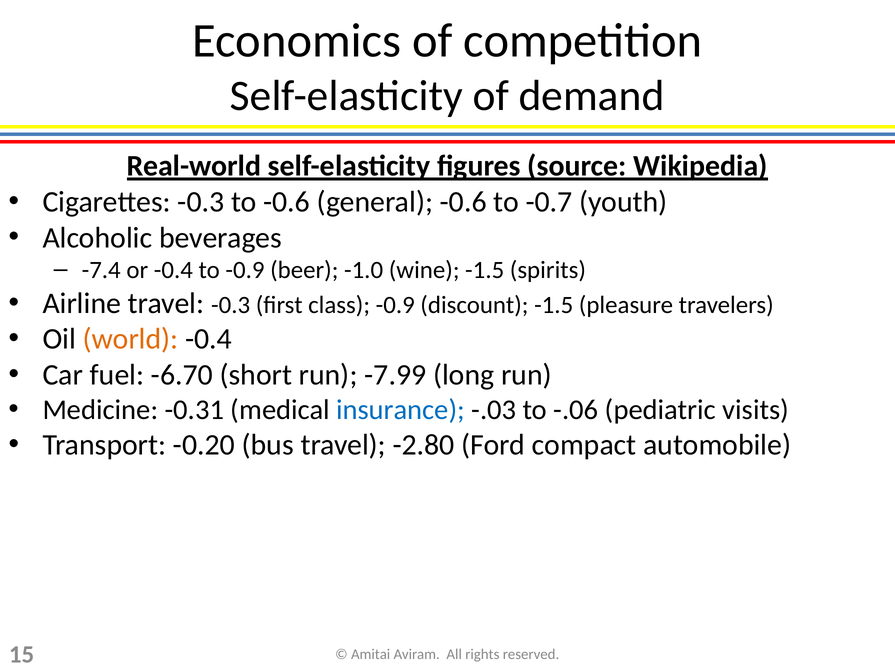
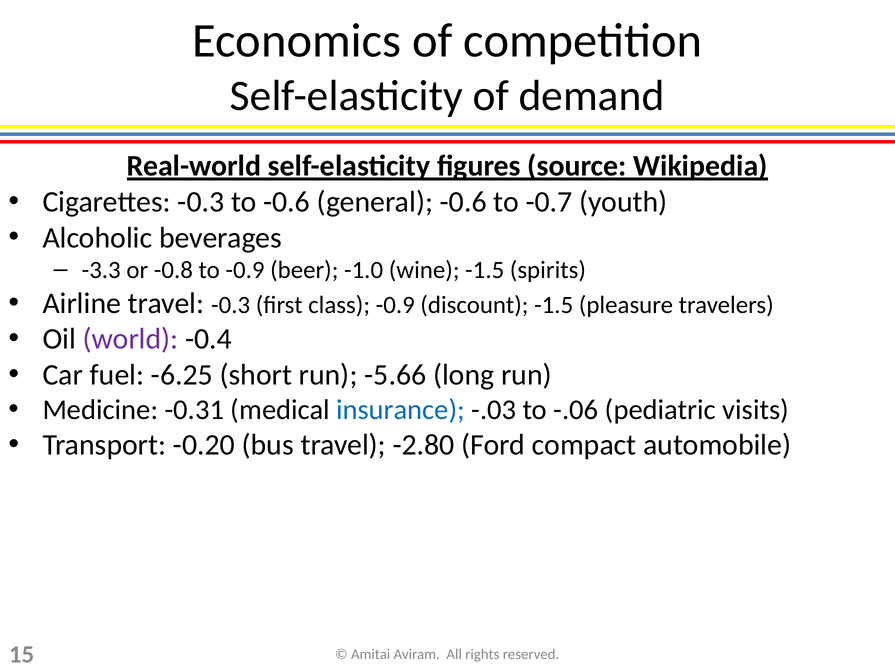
-7.4: -7.4 -> -3.3 (101, 270)
or -0.4: -0.4 -> -0.8 (173, 270)
world colour: orange -> purple (131, 339)
-6.70: -6.70 -> -6.25 (182, 375)
-7.99: -7.99 -> -5.66 (395, 375)
